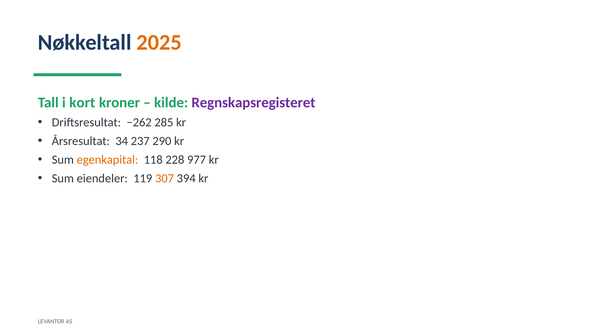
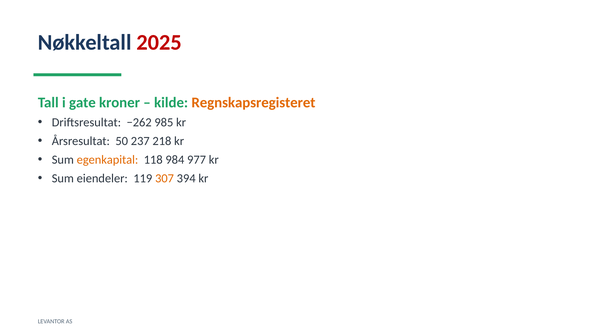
2025 colour: orange -> red (159, 42)
kort: kort -> gate (82, 102)
Regnskapsregisteret colour: purple -> orange (253, 102)
285: 285 -> 985 (164, 122)
34: 34 -> 50 (122, 141)
290: 290 -> 218 (162, 141)
228: 228 -> 984 (175, 160)
